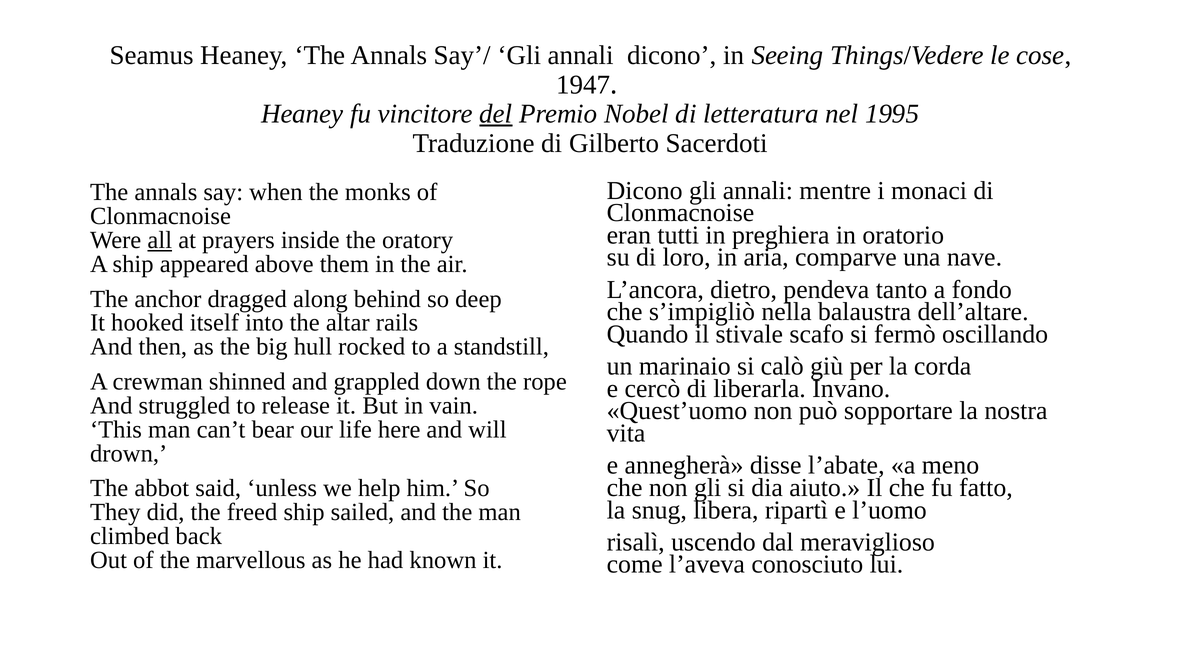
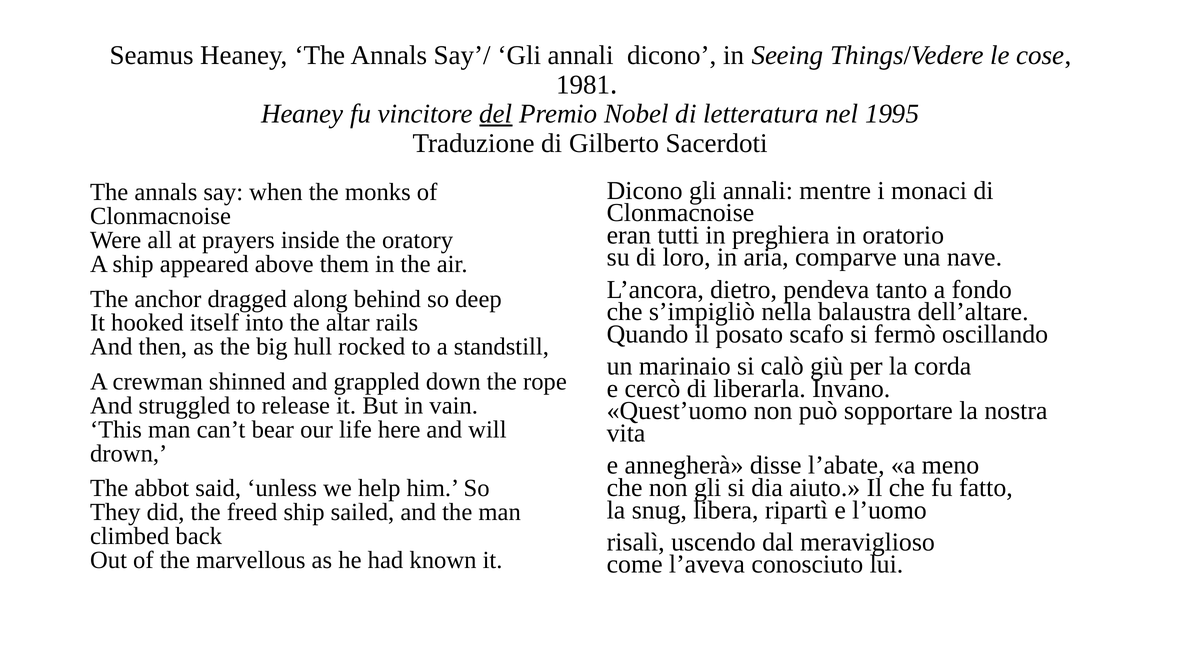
1947: 1947 -> 1981 (583, 85)
all underline: present -> none (160, 240)
stivale: stivale -> posato (749, 334)
